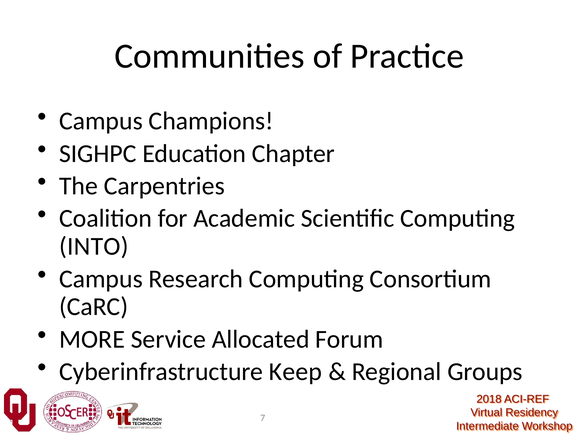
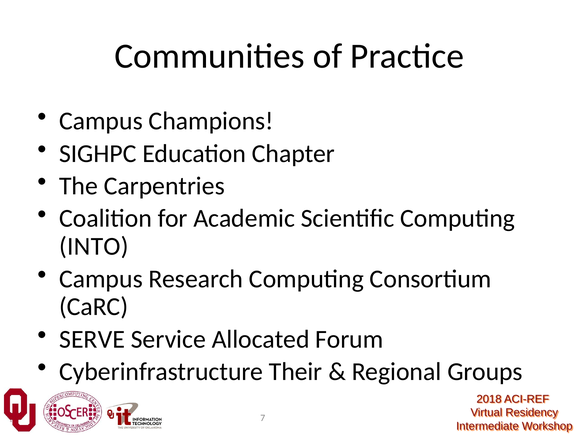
MORE: MORE -> SERVE (92, 339)
Keep: Keep -> Their (296, 371)
